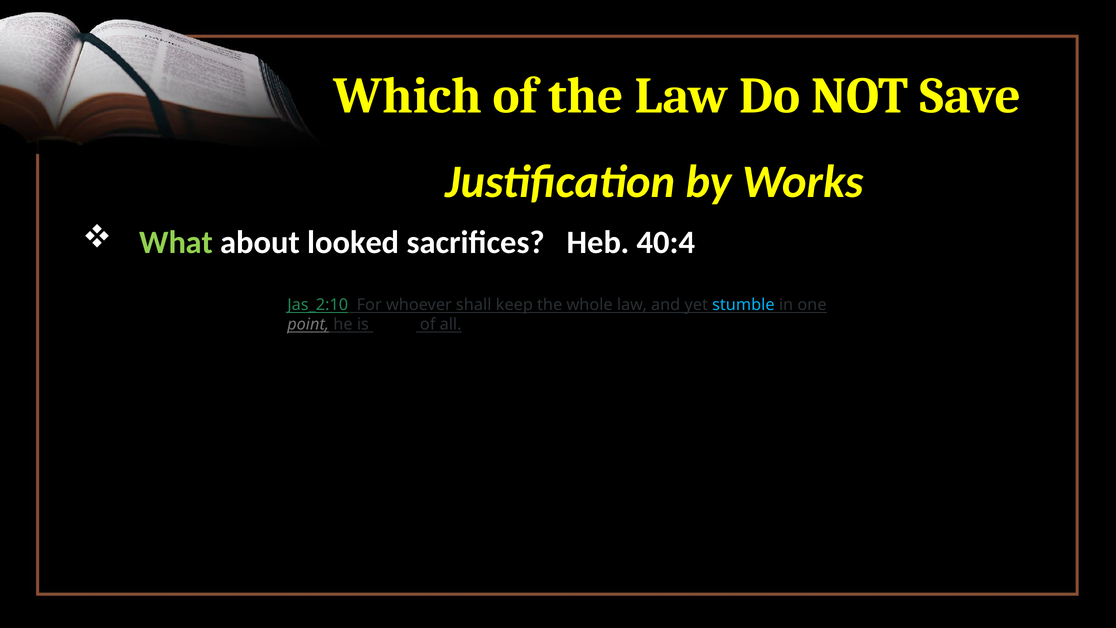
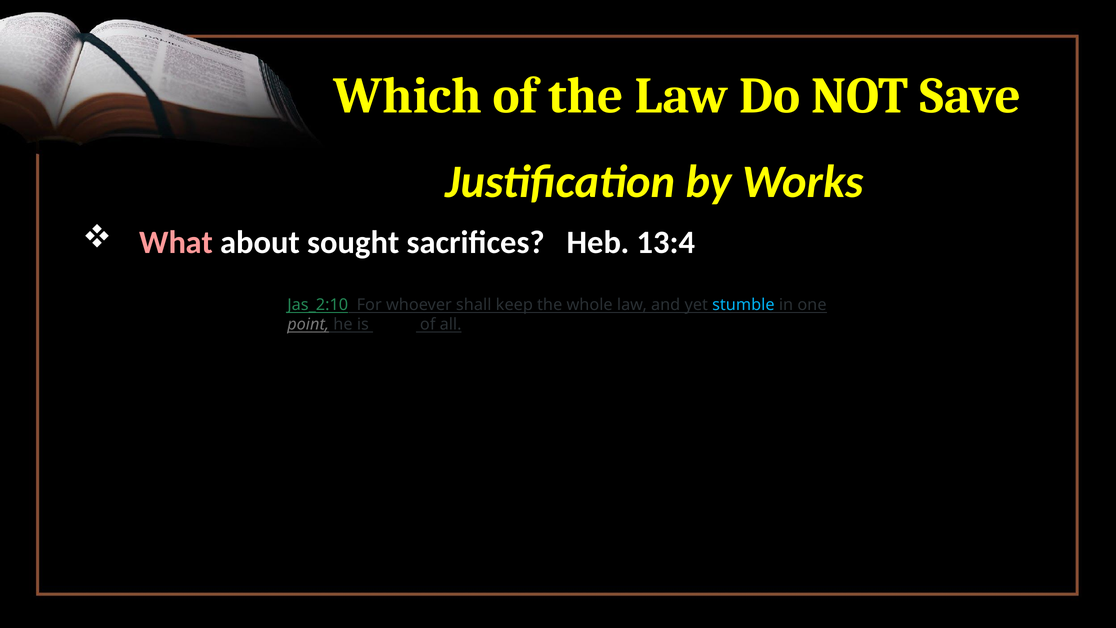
What colour: light green -> pink (176, 242)
looked: looked -> sought (353, 242)
40:4: 40:4 -> 13:4 (666, 242)
